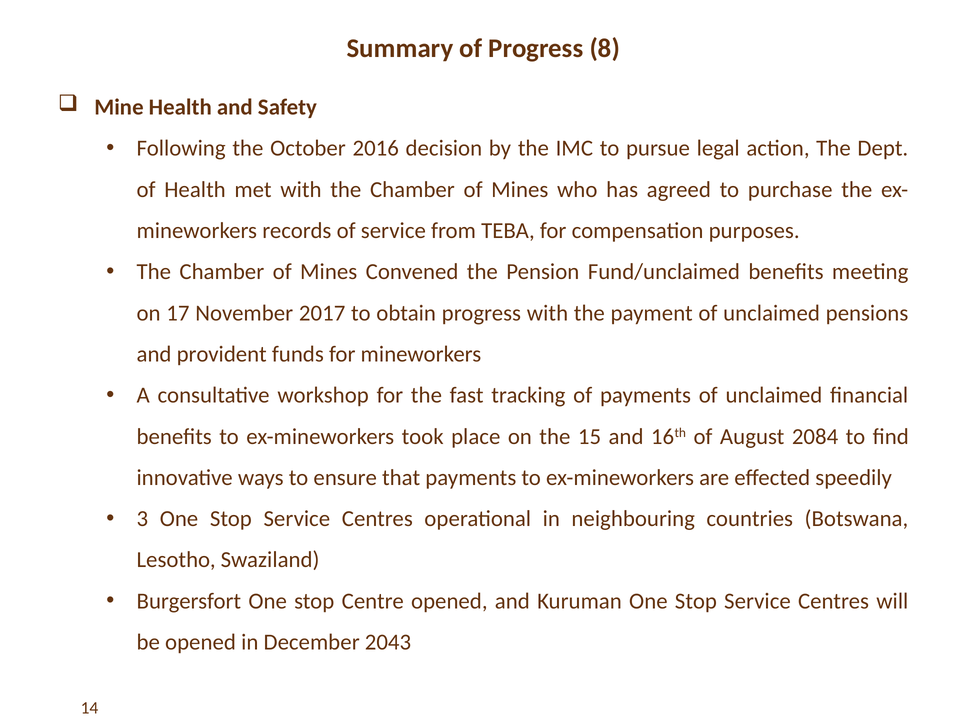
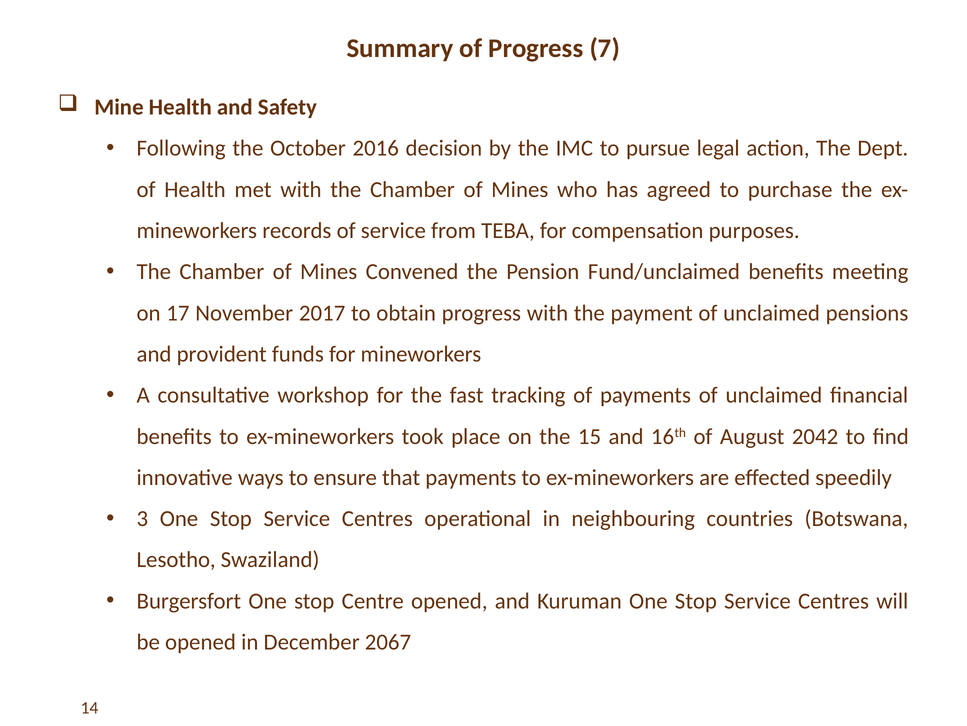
8: 8 -> 7 (605, 48)
2084: 2084 -> 2042 (815, 436)
2043: 2043 -> 2067 (388, 642)
